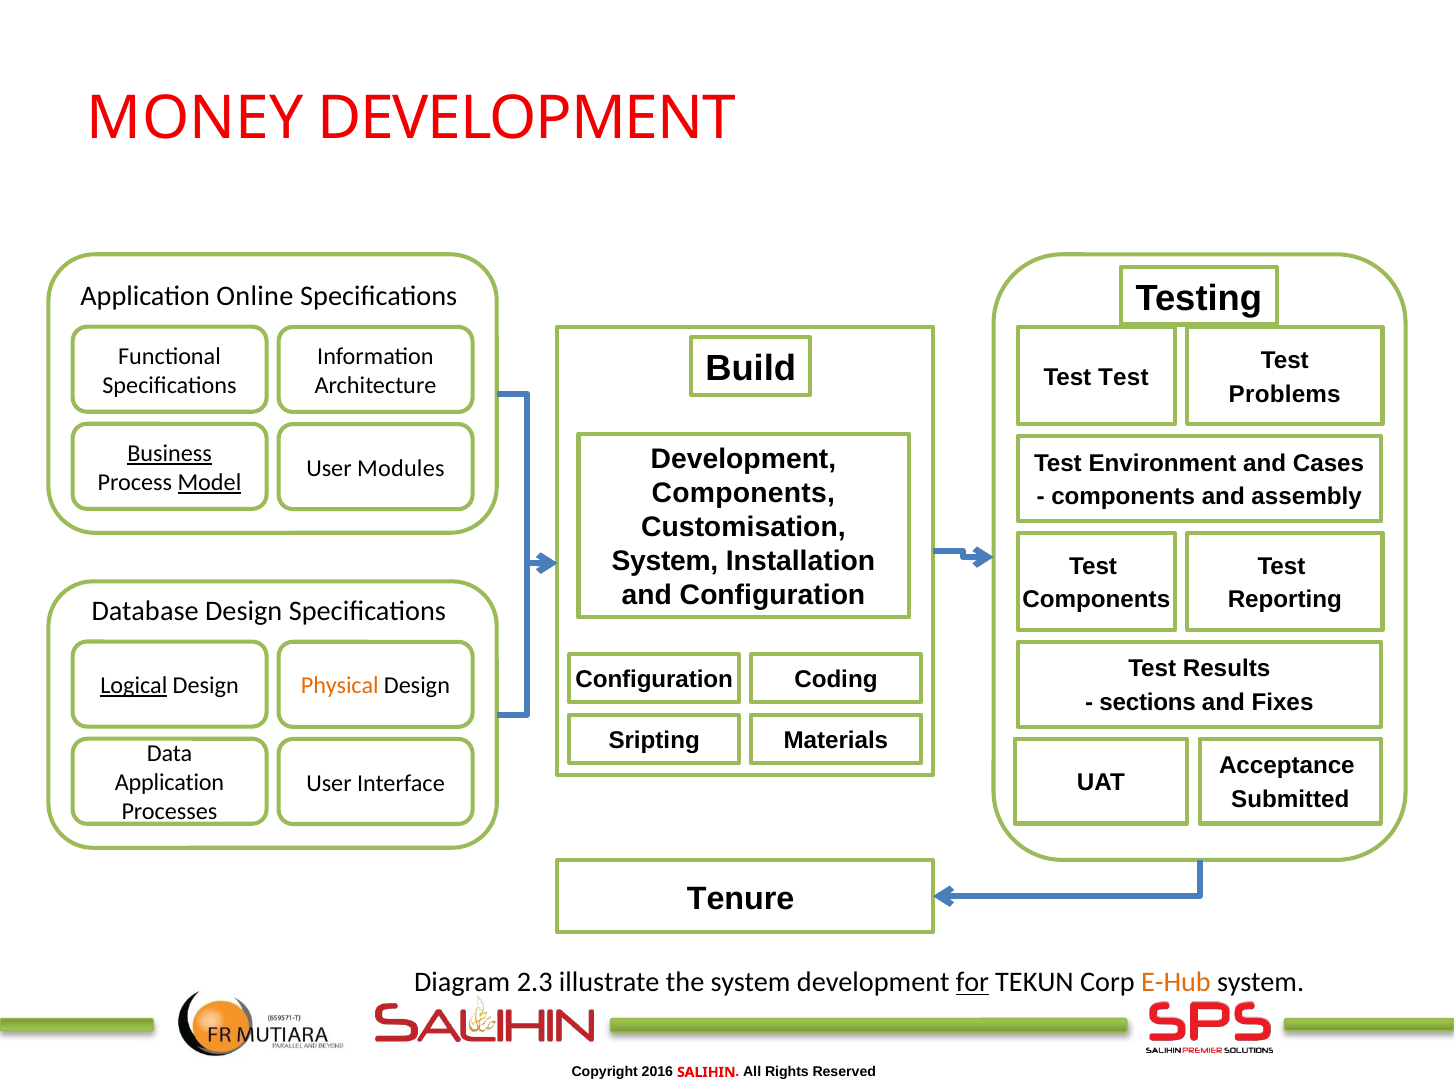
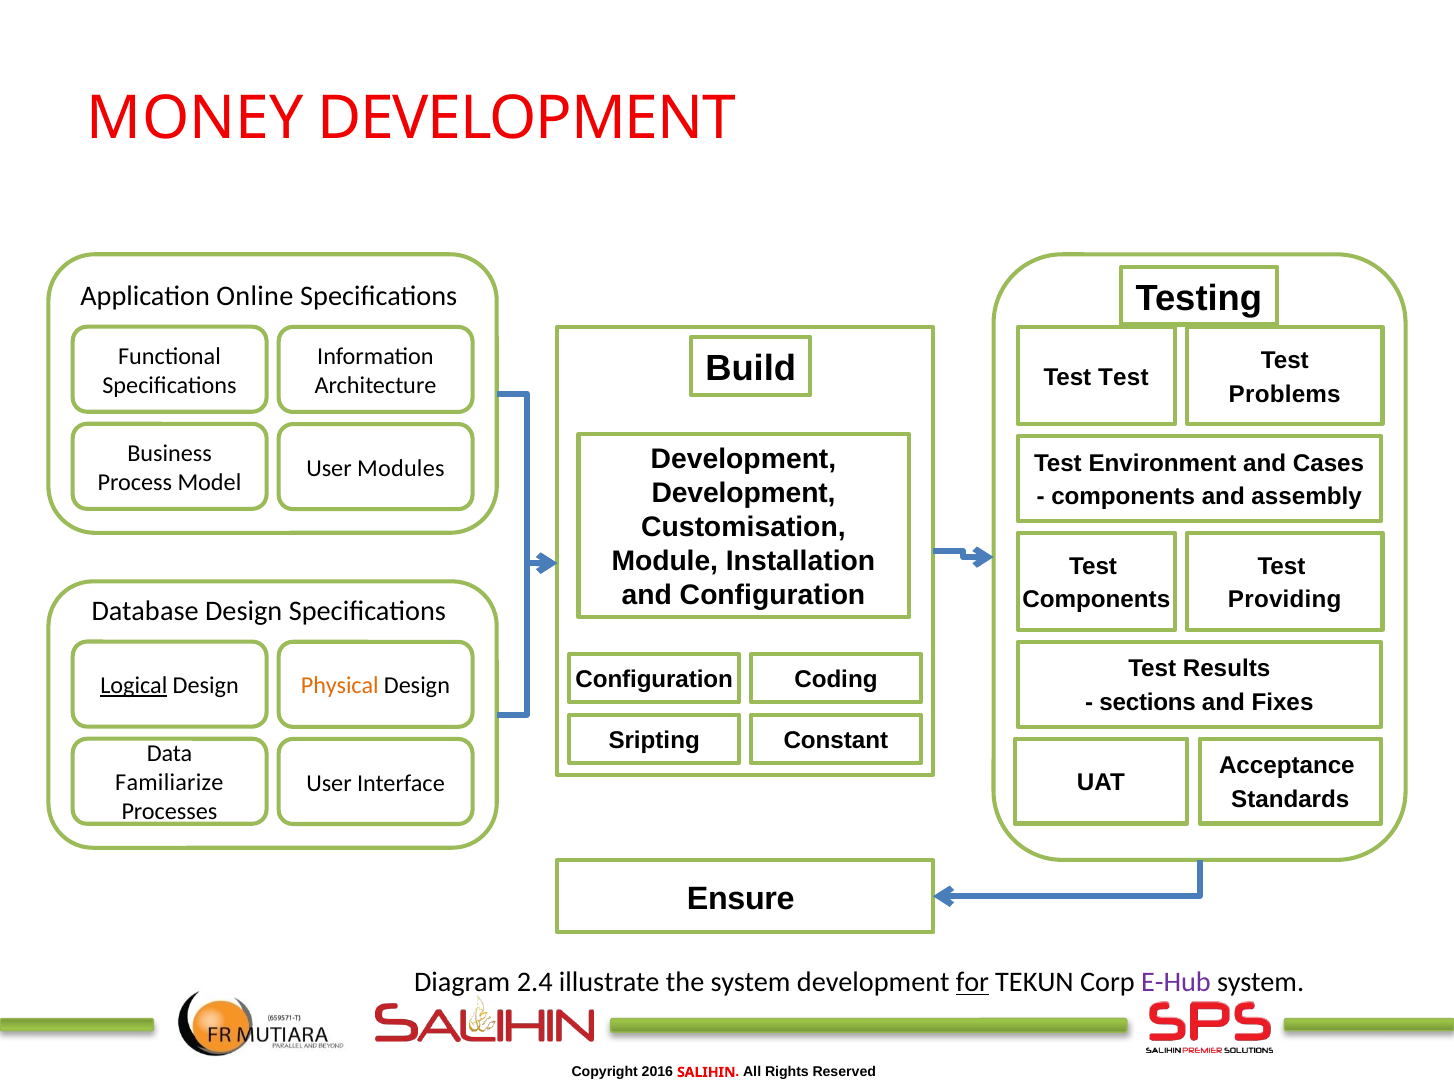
Business underline: present -> none (170, 454)
Model underline: present -> none (209, 483)
Components: Components -> Development (744, 494)
System: System -> Module (665, 562)
Reporting: Reporting -> Providing (1285, 600)
Materials: Materials -> Constant (836, 741)
Application: Application -> Familiarize (169, 783)
Submitted: Submitted -> Standards (1290, 800)
Tenure: Tenure -> Ensure (741, 899)
2.3: 2.3 -> 2.4 (535, 983)
E-Hub colour: orange -> purple (1176, 983)
